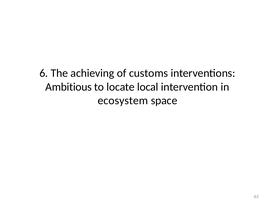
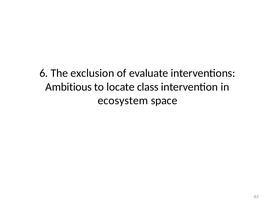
achieving: achieving -> exclusion (92, 73)
customs: customs -> evaluate (149, 73)
local: local -> class (148, 87)
